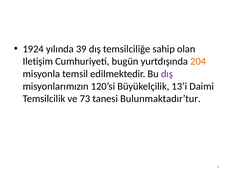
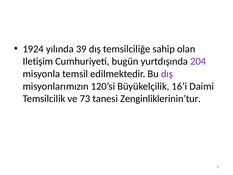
204 colour: orange -> purple (198, 61)
13’i: 13’i -> 16’i (179, 86)
Bulunmaktadır’tur: Bulunmaktadır’tur -> Zenginliklerinin’tur (161, 99)
